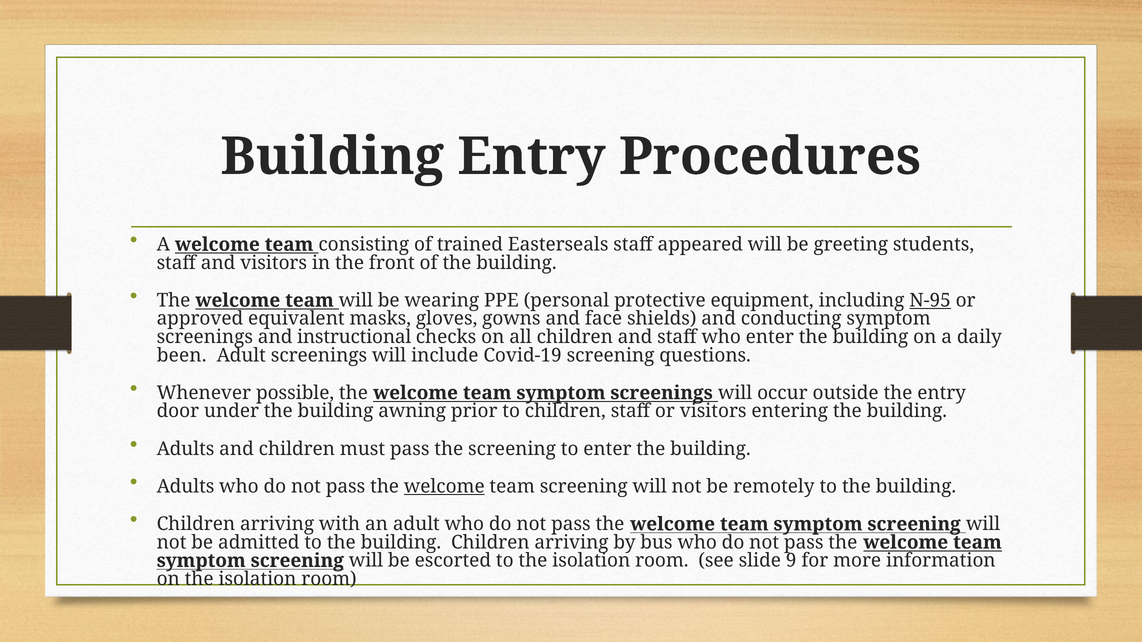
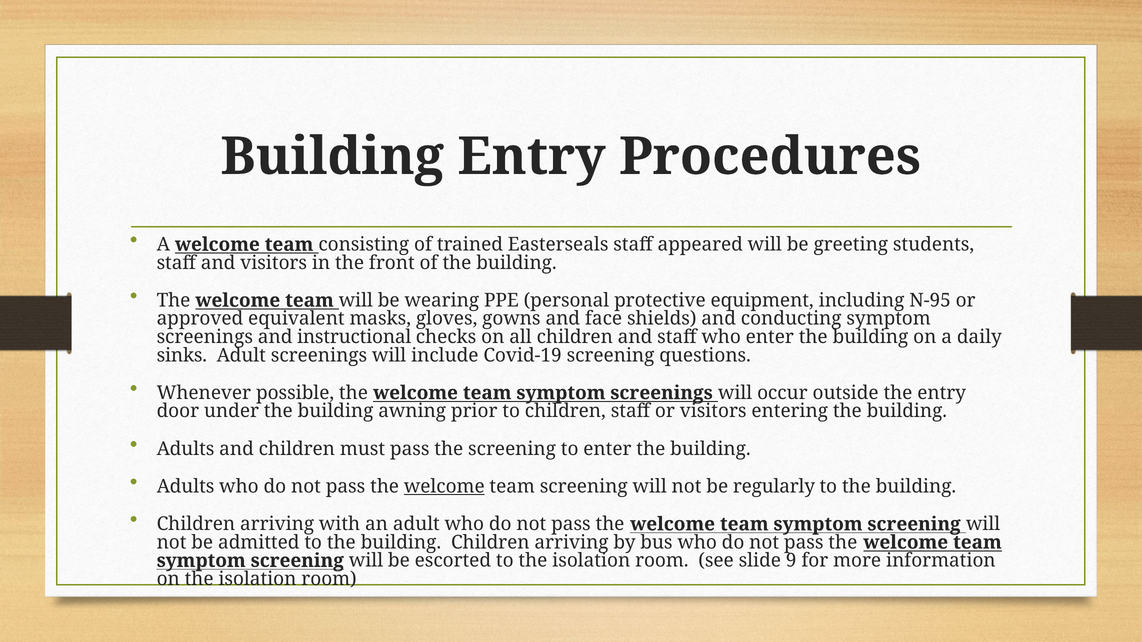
N-95 underline: present -> none (930, 301)
been: been -> sinks (182, 355)
remotely: remotely -> regularly (774, 487)
